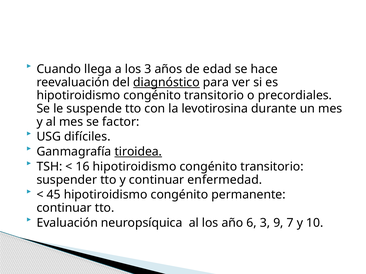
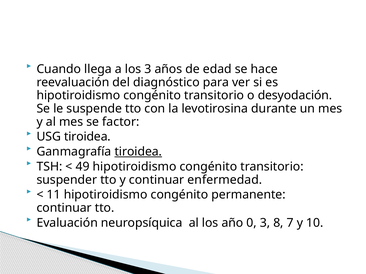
diagnóstico underline: present -> none (166, 82)
precordiales: precordiales -> desyodación (295, 96)
USG difíciles: difíciles -> tiroidea (87, 137)
16: 16 -> 49 (83, 167)
45: 45 -> 11 (54, 195)
6: 6 -> 0 (252, 223)
9: 9 -> 8 (278, 223)
